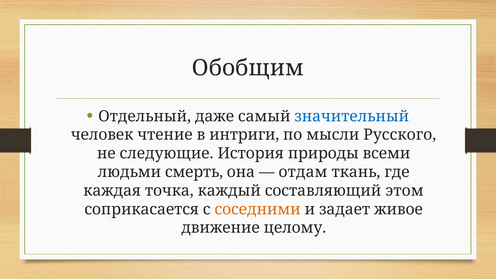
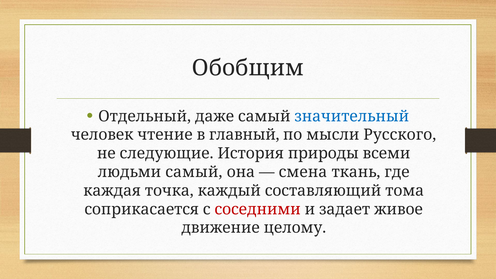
интриги: интриги -> главный (244, 135)
людьми смерть: смерть -> самый (194, 172)
отдам: отдам -> смена (303, 172)
этом: этом -> тома (405, 191)
соседними colour: orange -> red (258, 209)
